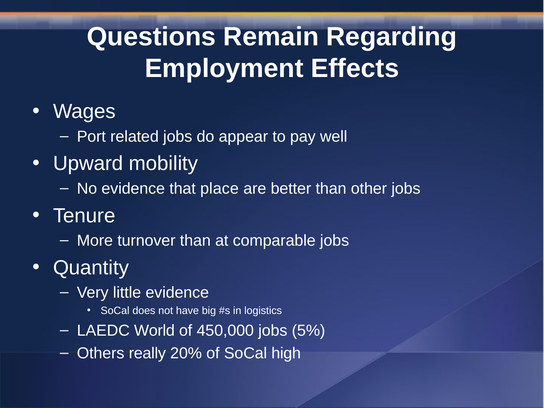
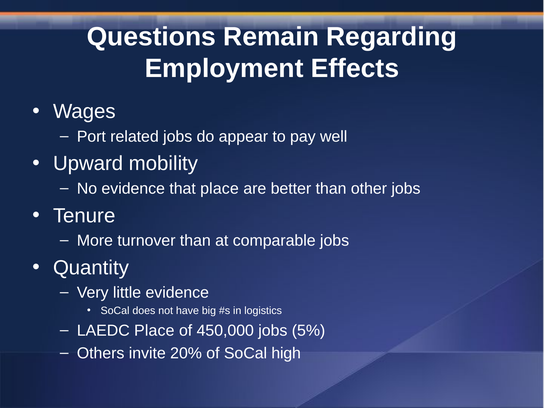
LAEDC World: World -> Place (154, 330)
really: really -> invite (147, 353)
